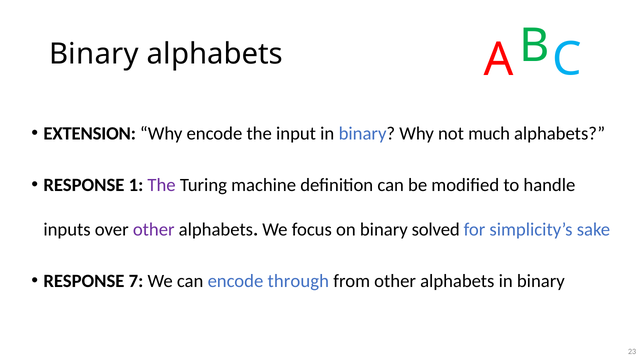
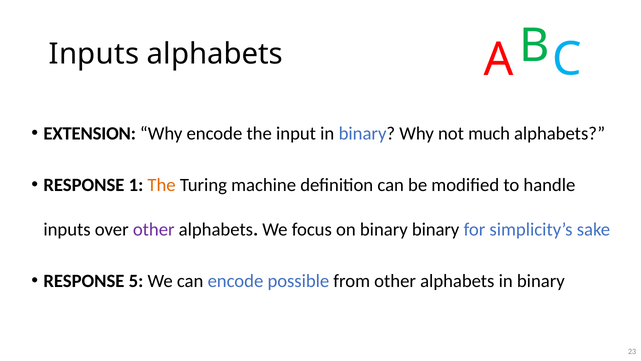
Binary: Binary -> Inputs (94, 54)
The colour: purple -> orange (162, 185)
binary solved: solved -> binary (436, 230)
7: 7 -> 5 (136, 281)
through: through -> possible (298, 281)
